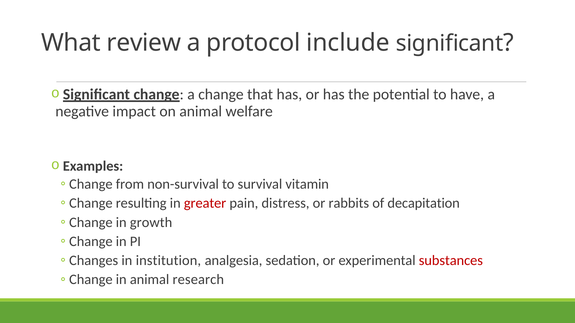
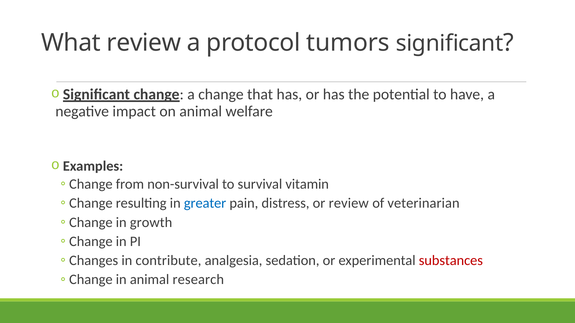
include: include -> tumors (348, 43)
greater colour: red -> blue (205, 203)
or rabbits: rabbits -> review (349, 203)
decapitation: decapitation -> veterinarian (424, 203)
institution: institution -> contribute (168, 261)
